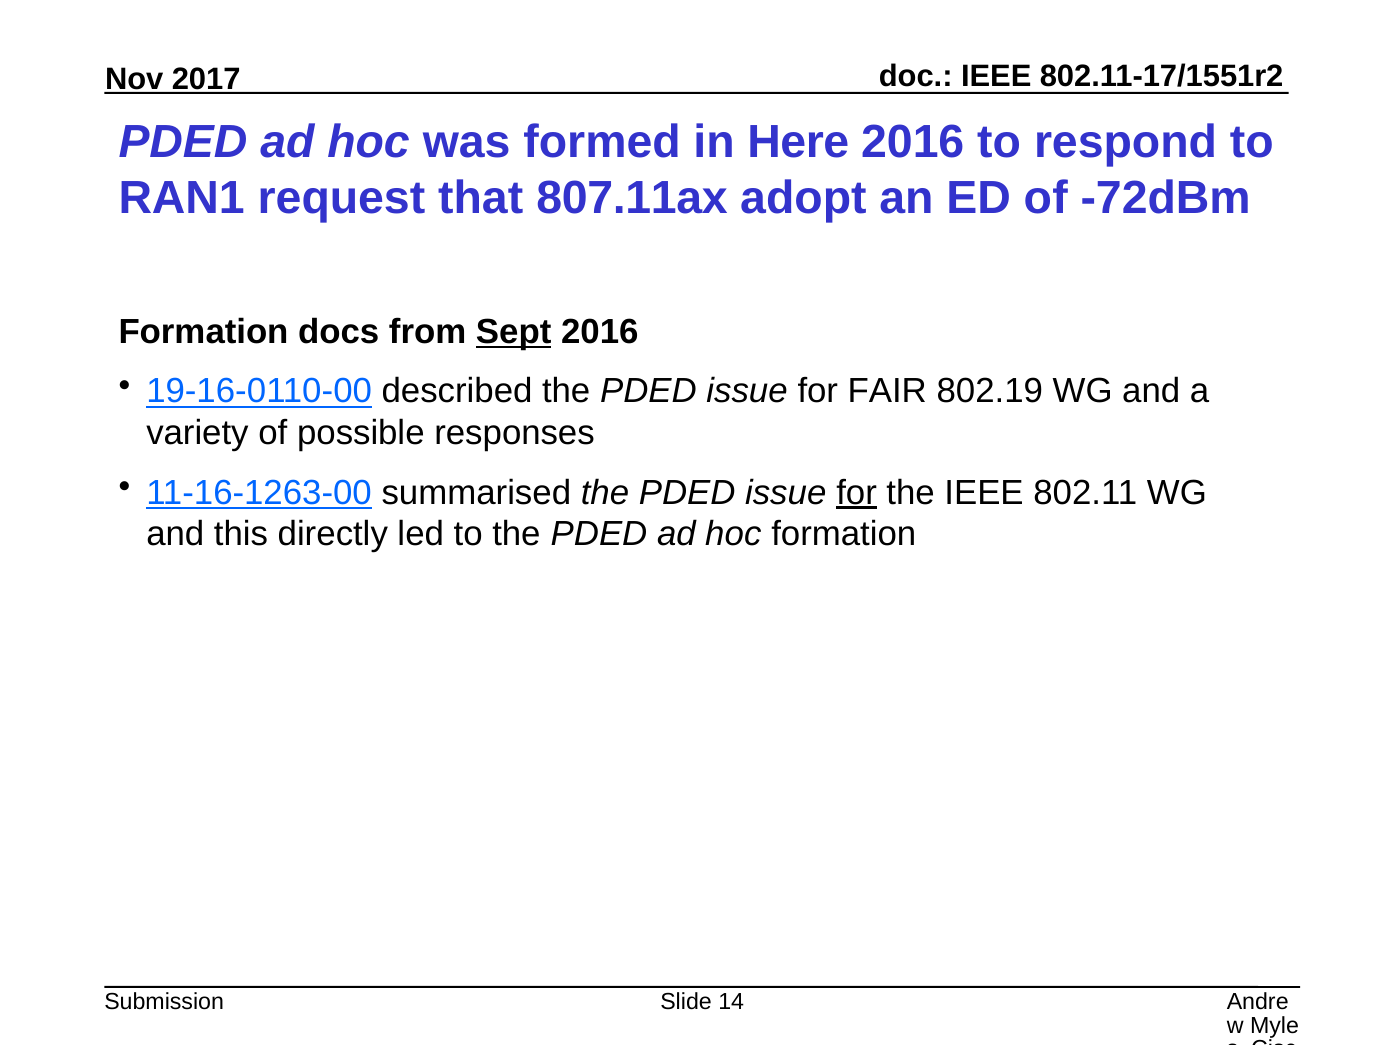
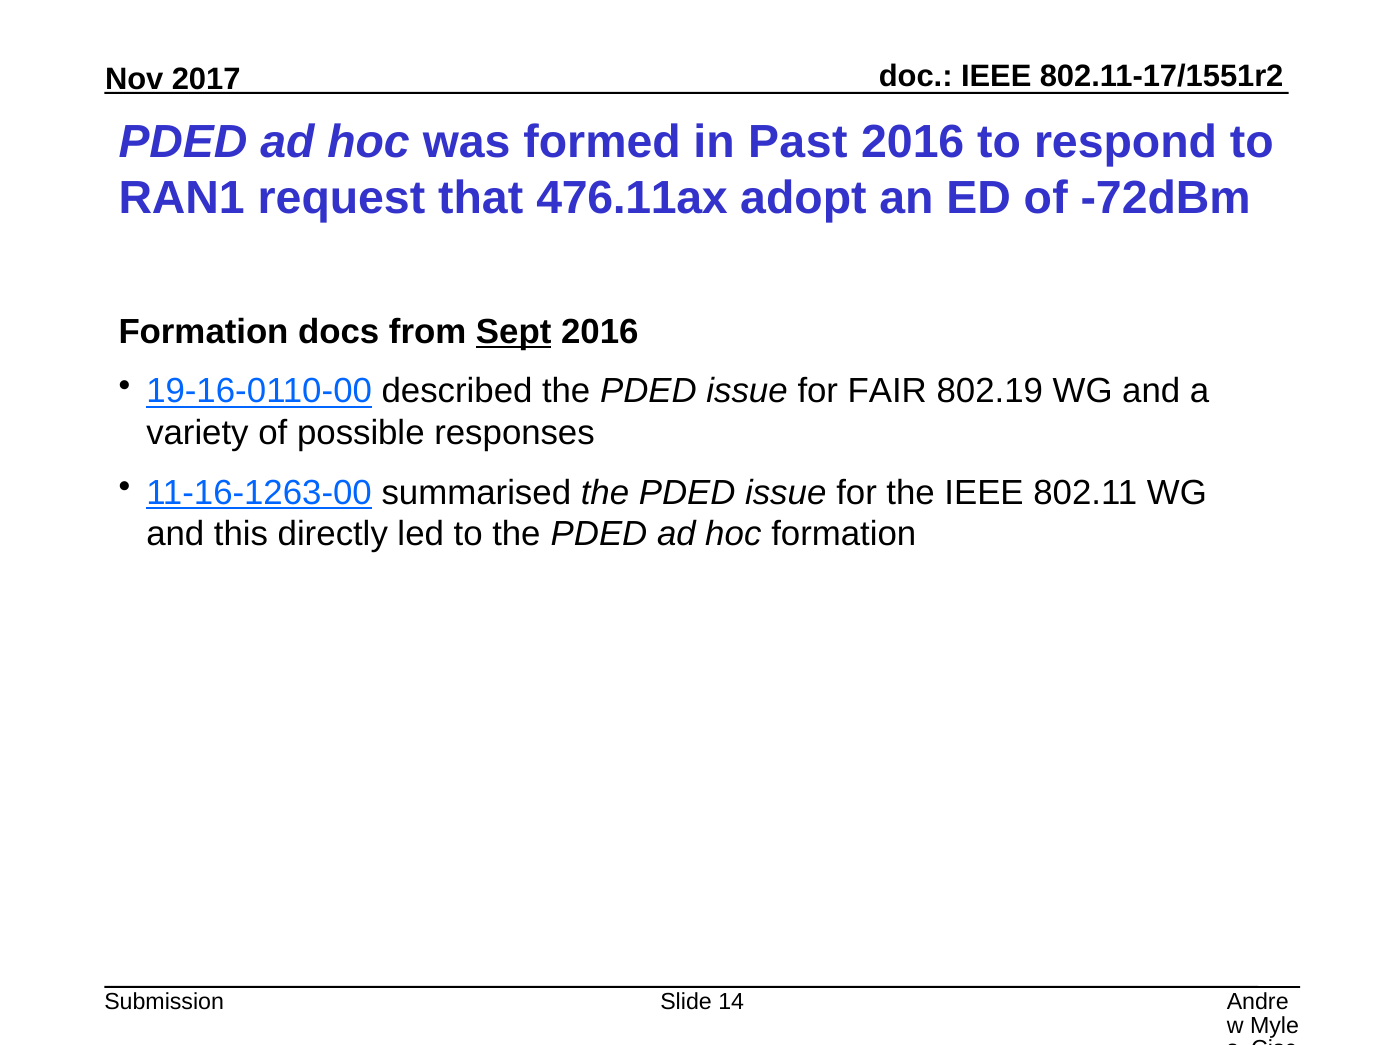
Here: Here -> Past (798, 143)
807.11ax: 807.11ax -> 476.11ax (632, 198)
for underline: present -> none (857, 492)
